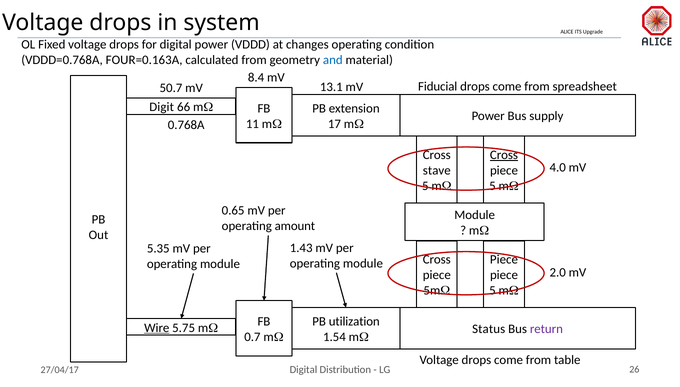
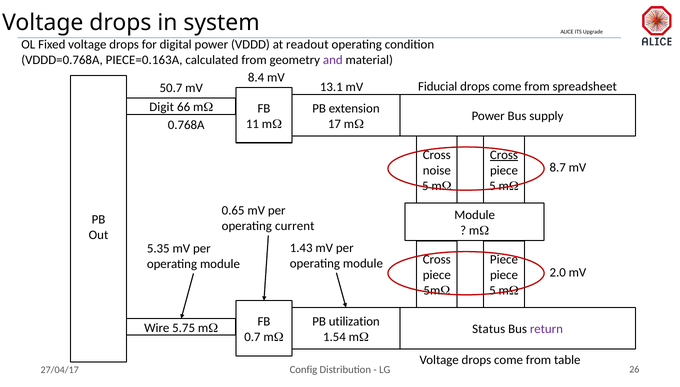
changes: changes -> readout (307, 45)
FOUR=0.163A: FOUR=0.163A -> PIECE=0.163A (144, 60)
and colour: blue -> purple (333, 60)
4.0: 4.0 -> 8.7 (558, 168)
stave: stave -> noise (437, 170)
amount: amount -> current (295, 226)
Wire underline: present -> none (157, 327)
Digital: Digital -> Config (303, 369)
